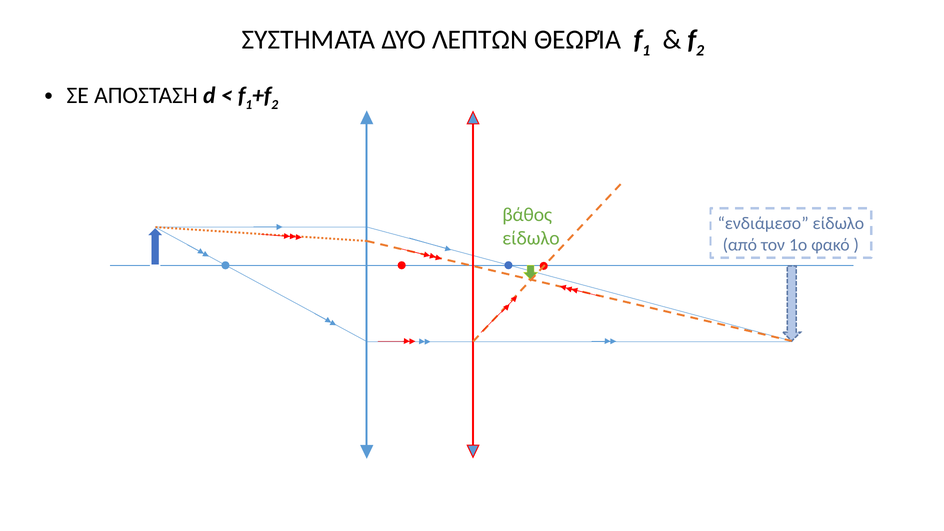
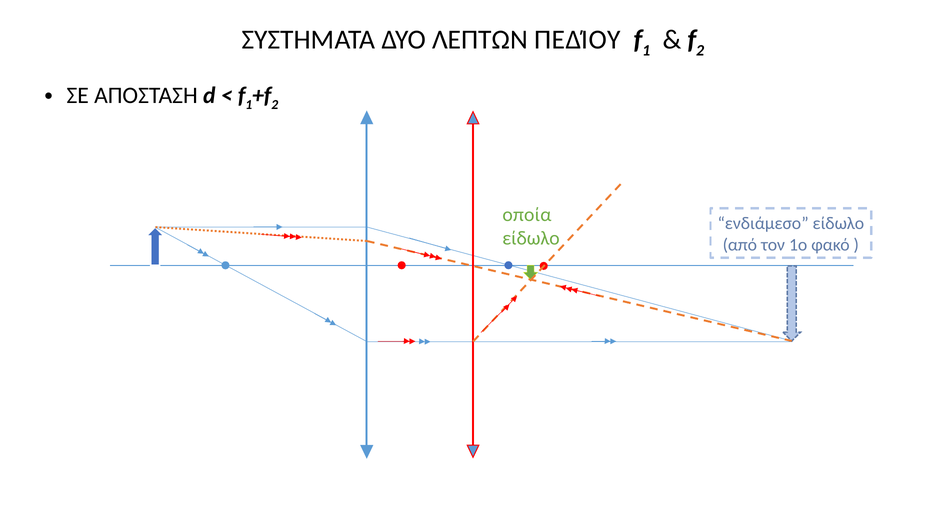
ΘΕΩΡΊΑ: ΘΕΩΡΊΑ -> ΠΕΔΊΟΥ (577, 40)
βάθος: βάθος -> οποία (527, 215)
